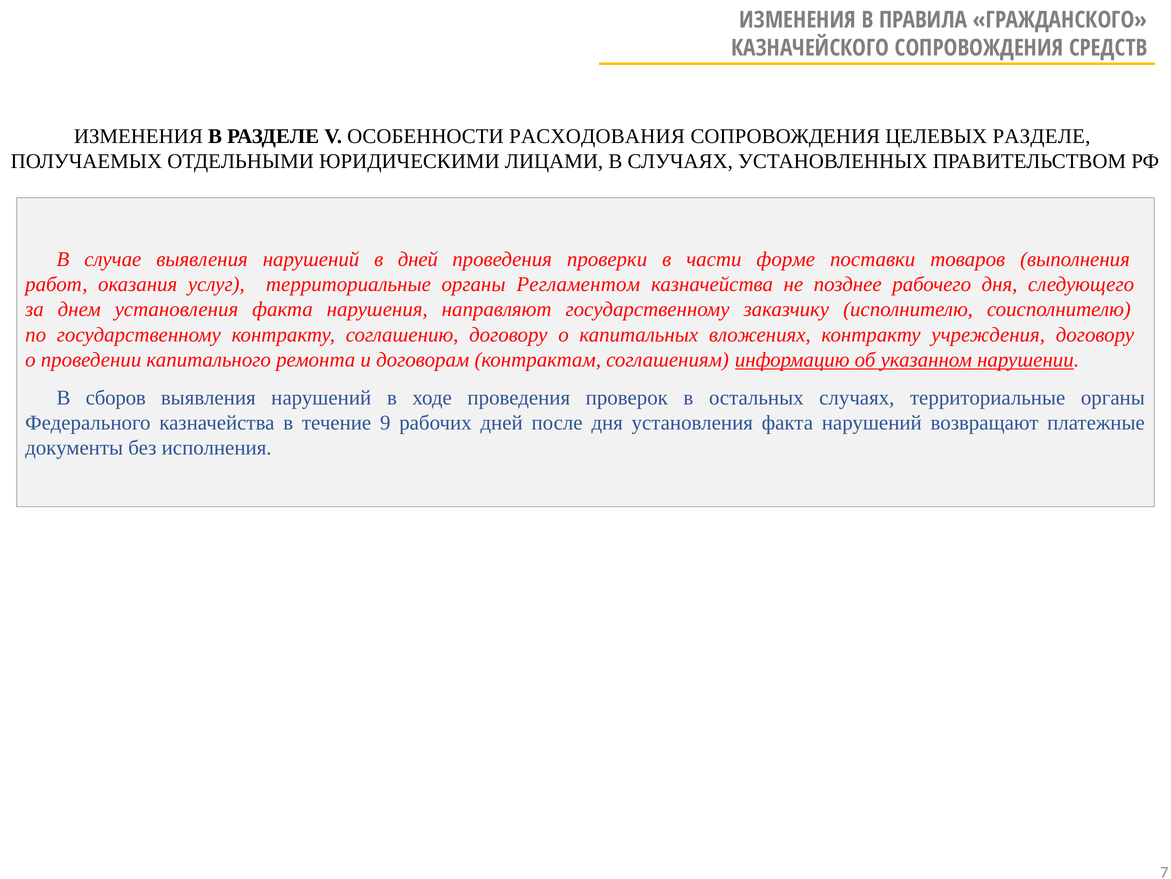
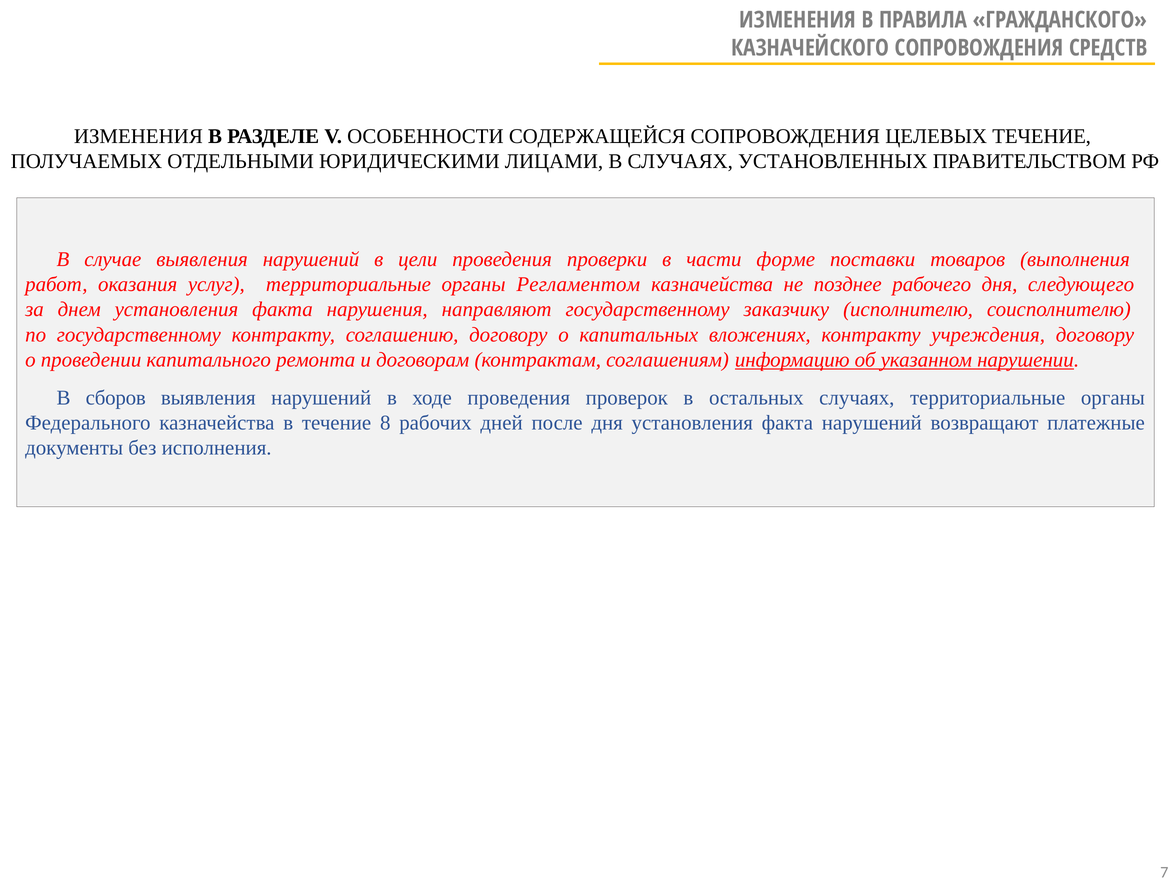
РАСХОДОВАНИЯ: РАСХОДОВАНИЯ -> СОДЕРЖАЩЕЙСЯ (597, 136)
ЦЕЛЕВЫХ РАЗДЕЛЕ: РАЗДЕЛЕ -> ТЕЧЕНИЕ (1042, 136)
в дней: дней -> цели (418, 259)
9: 9 -> 8 (385, 422)
